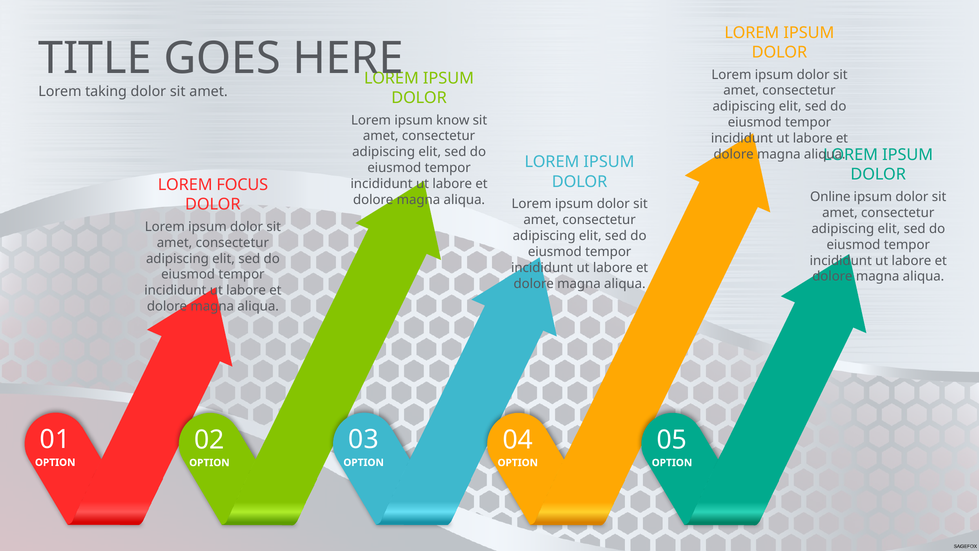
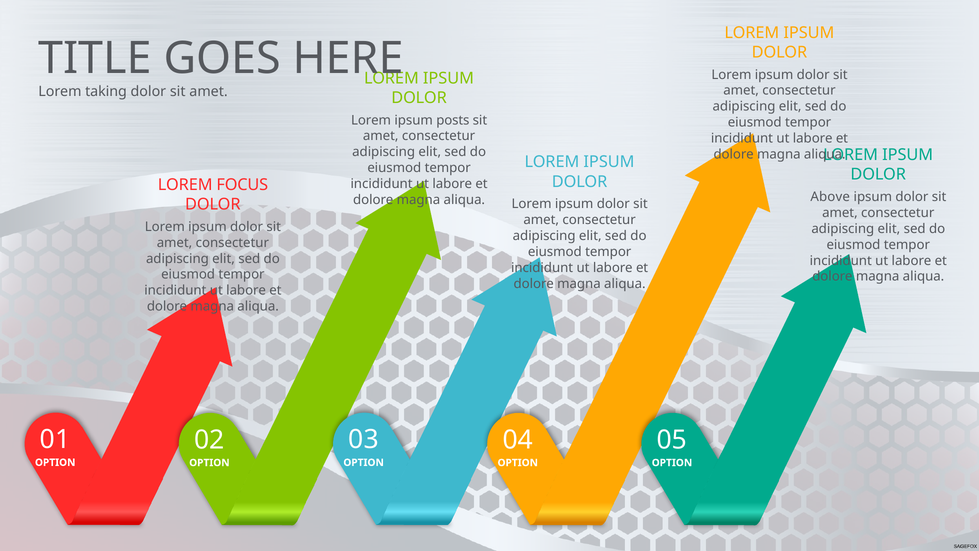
know: know -> posts (453, 120)
Online: Online -> Above (830, 197)
